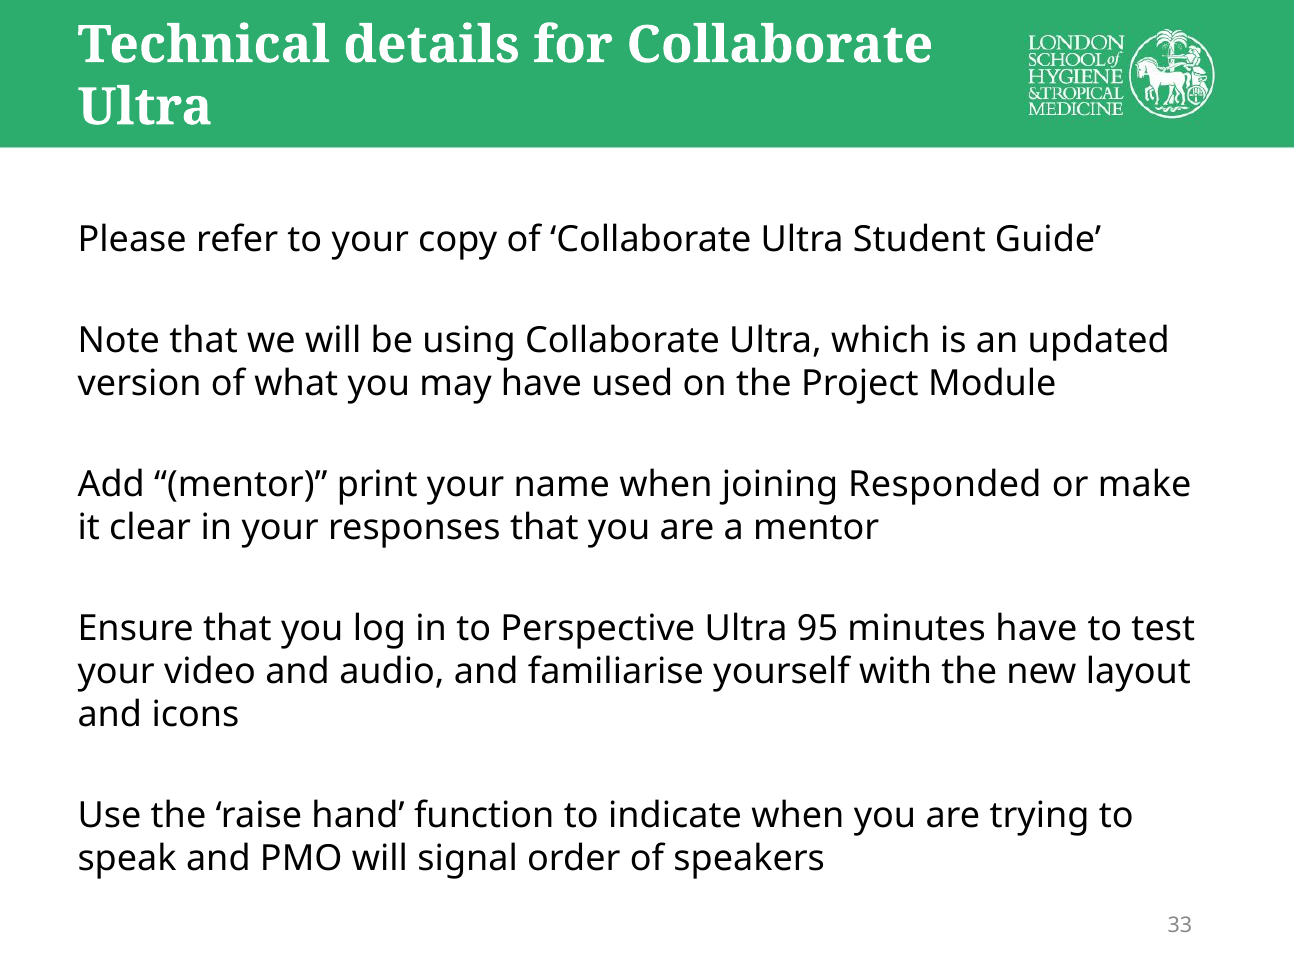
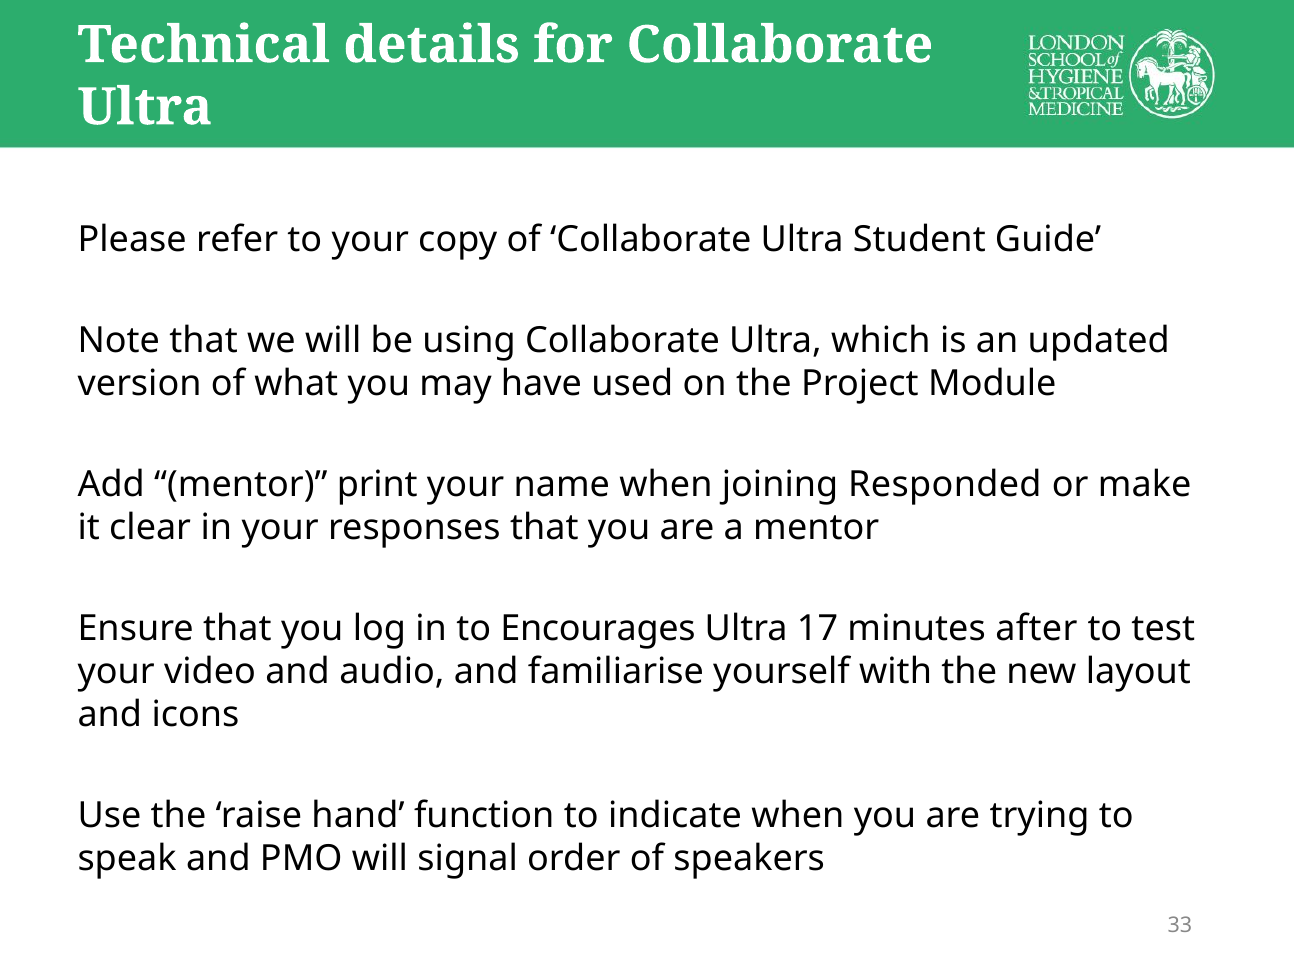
Perspective: Perspective -> Encourages (598, 628)
95: 95 -> 17 (818, 628)
minutes have: have -> after (1036, 628)
